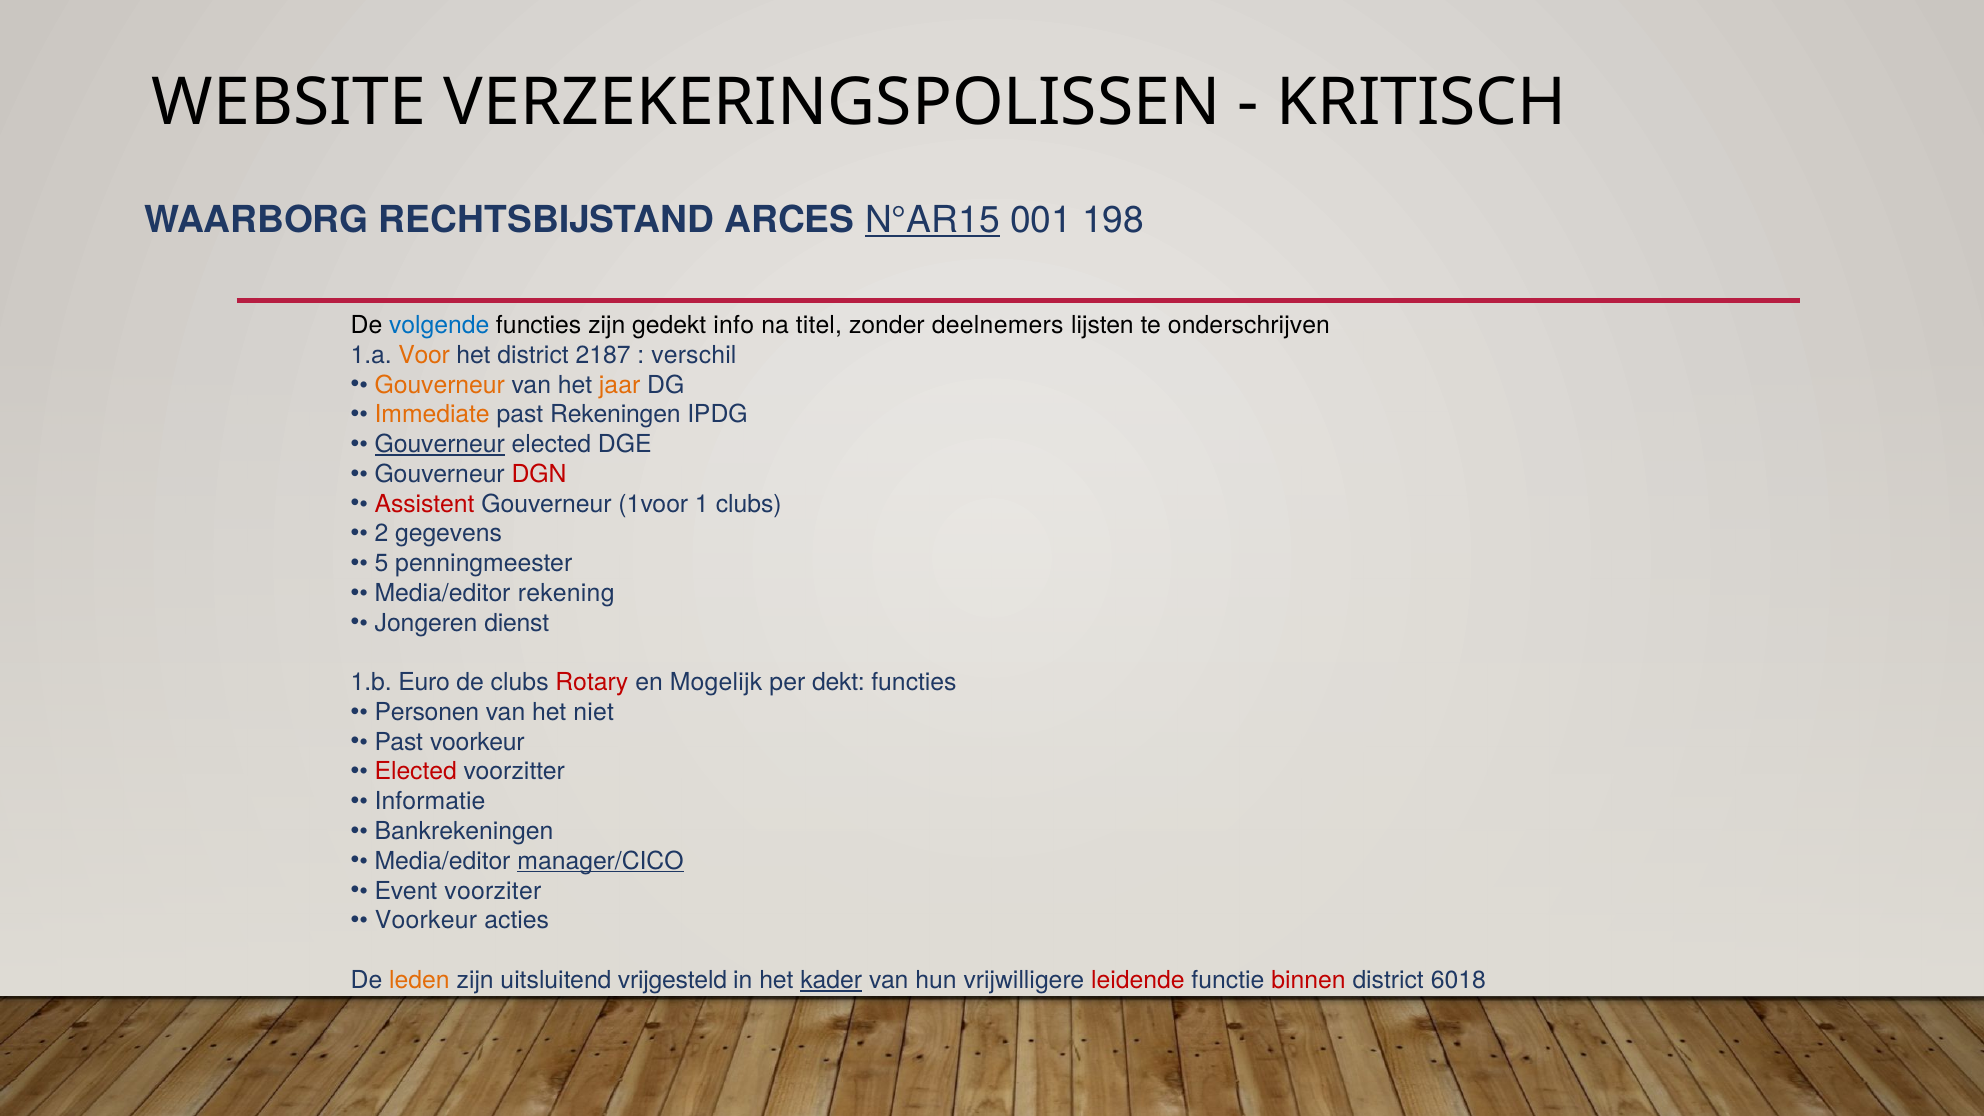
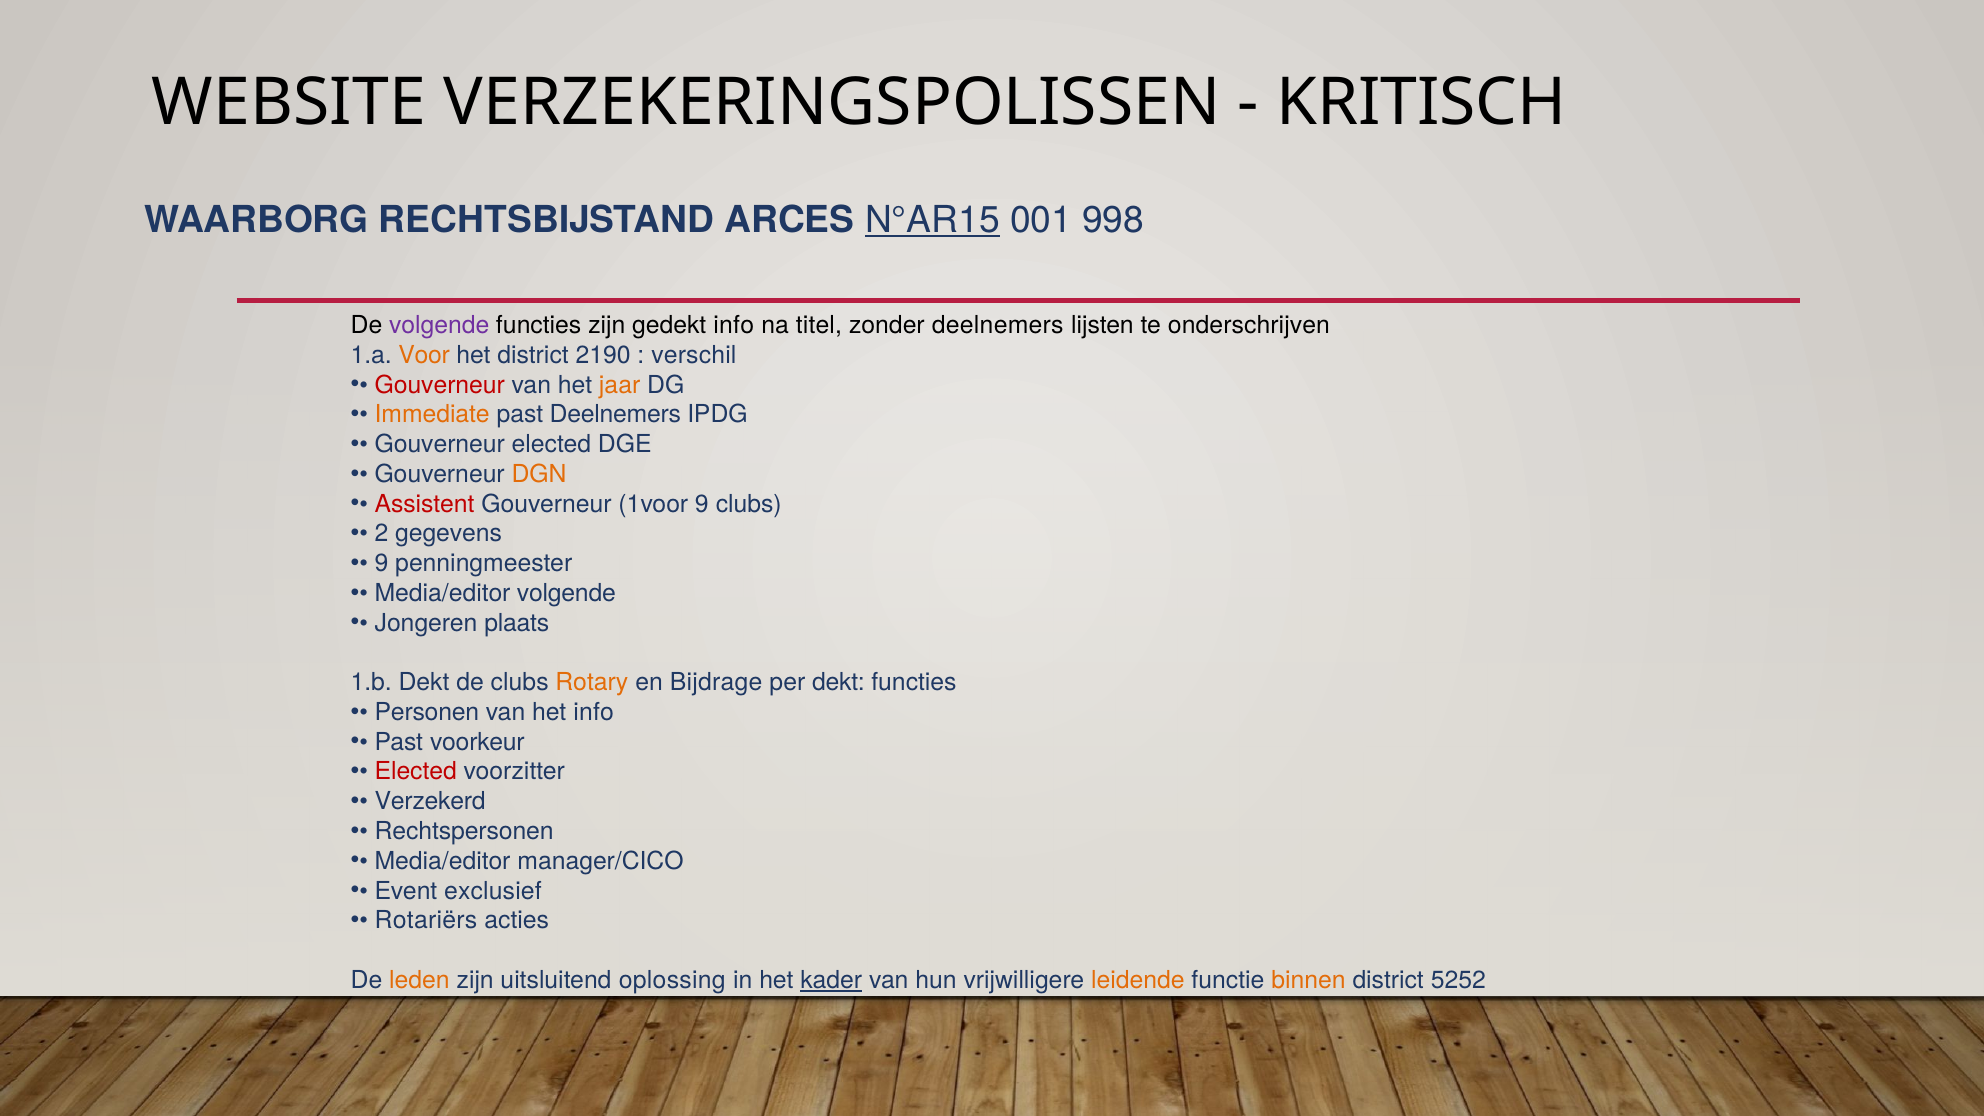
198: 198 -> 998 (1113, 220)
volgende colour: blue -> purple (439, 325)
2187: 2187 -> 2190 (603, 355)
Gouverneur colour: orange -> red (440, 385)
past Rekeningen: Rekeningen -> Deelnemers (615, 415)
Gouverneur underline: present -> none (440, 444)
DGN colour: red -> orange (539, 474)
1voor 1: 1 -> 9 (702, 504)
5: 5 -> 9 (382, 563)
Media/editor rekening: rekening -> volgende (566, 593)
dienst: dienst -> plaats (517, 623)
Euro: Euro -> Dekt (424, 683)
Rotary colour: red -> orange (592, 683)
Mogelijk: Mogelijk -> Bijdrage (716, 683)
het niet: niet -> info (594, 712)
Informatie: Informatie -> Verzekerd (430, 802)
Bankrekeningen: Bankrekeningen -> Rechtspersonen (464, 831)
manager/CICO underline: present -> none (601, 861)
voorziter: voorziter -> exclusief (493, 891)
Voorkeur: Voorkeur -> Rotariërs (426, 921)
vrijgesteld: vrijgesteld -> oplossing (672, 980)
leidende colour: red -> orange (1138, 980)
binnen colour: red -> orange (1309, 980)
6018: 6018 -> 5252 (1458, 980)
